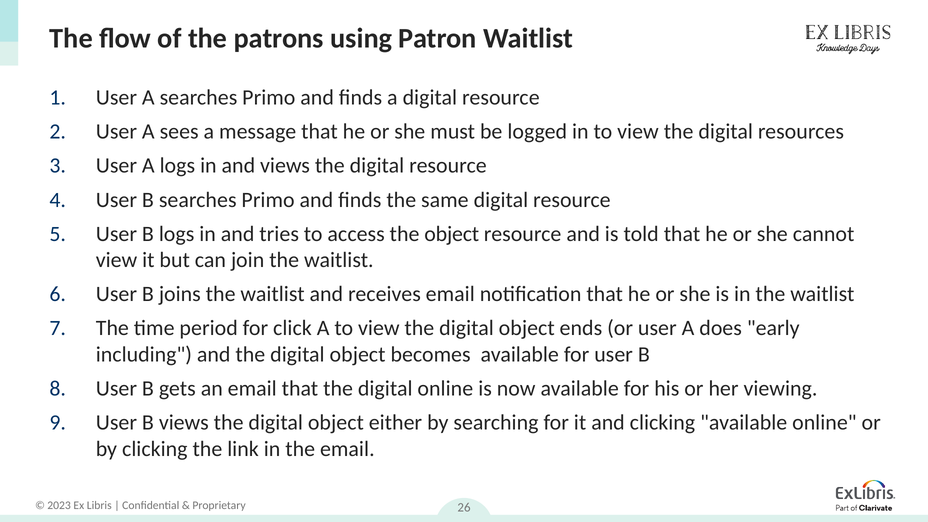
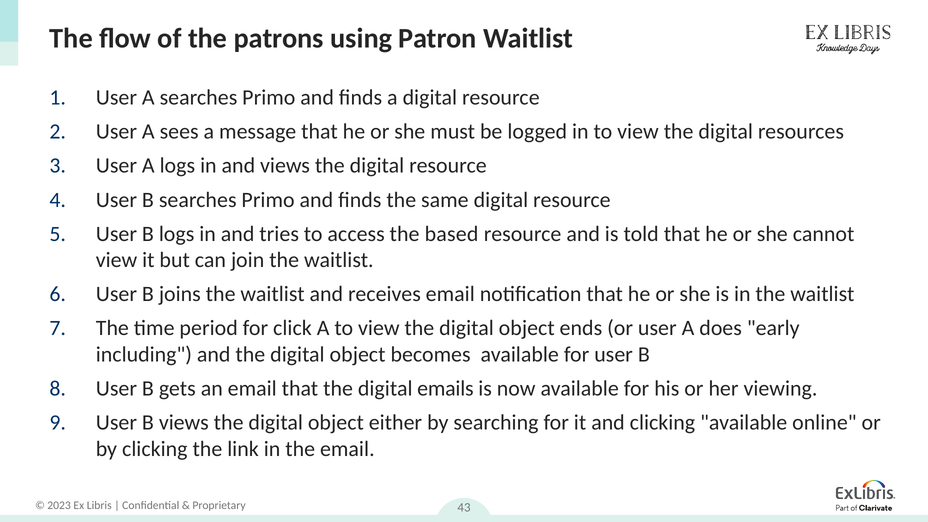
the object: object -> based (452, 234)
digital online: online -> emails (445, 389)
26: 26 -> 43 (464, 508)
